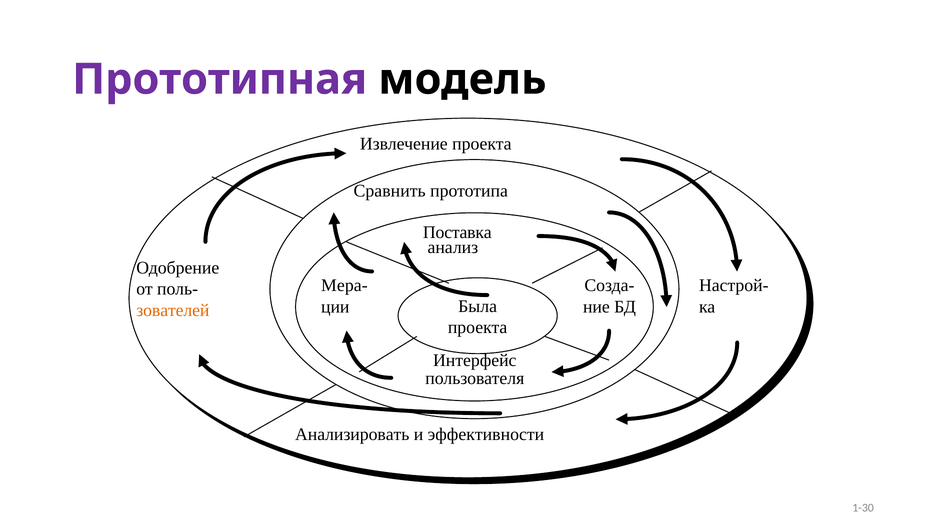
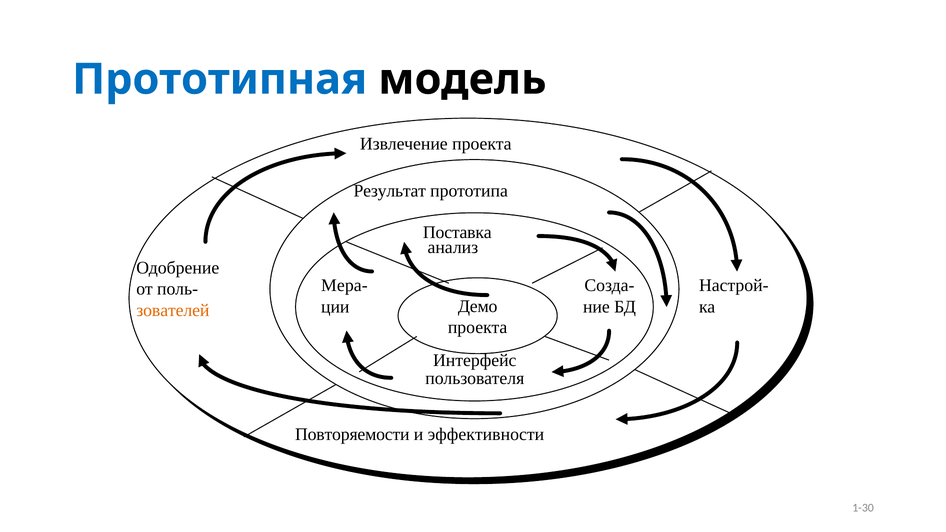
Прототипная colour: purple -> blue (220, 79)
Сравнить: Сравнить -> Результат (390, 191)
Была: Была -> Демо (478, 306)
Анализировать: Анализировать -> Повторяемости (352, 435)
